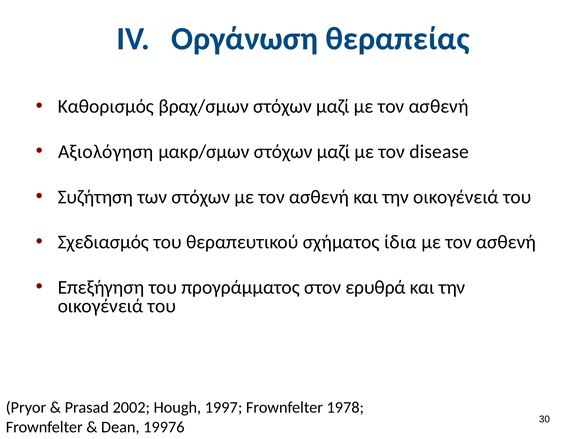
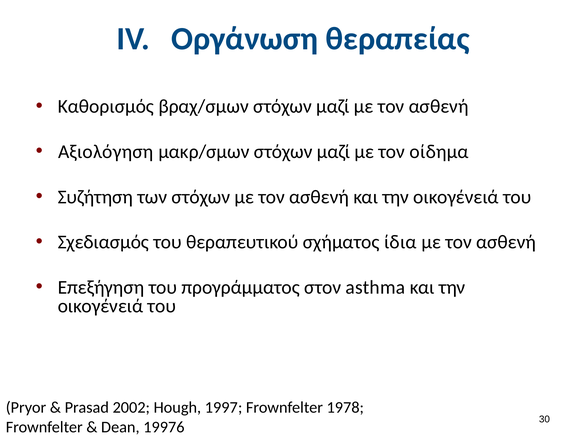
disease: disease -> οίδημα (439, 152)
ερυθρά: ερυθρά -> asthma (375, 287)
